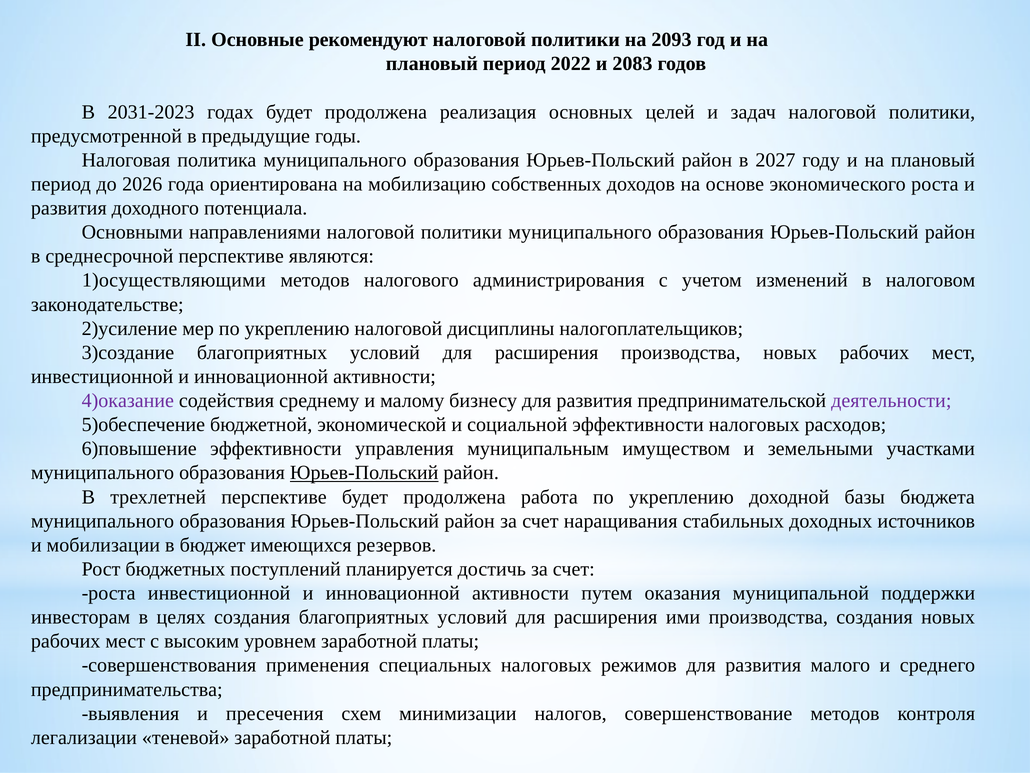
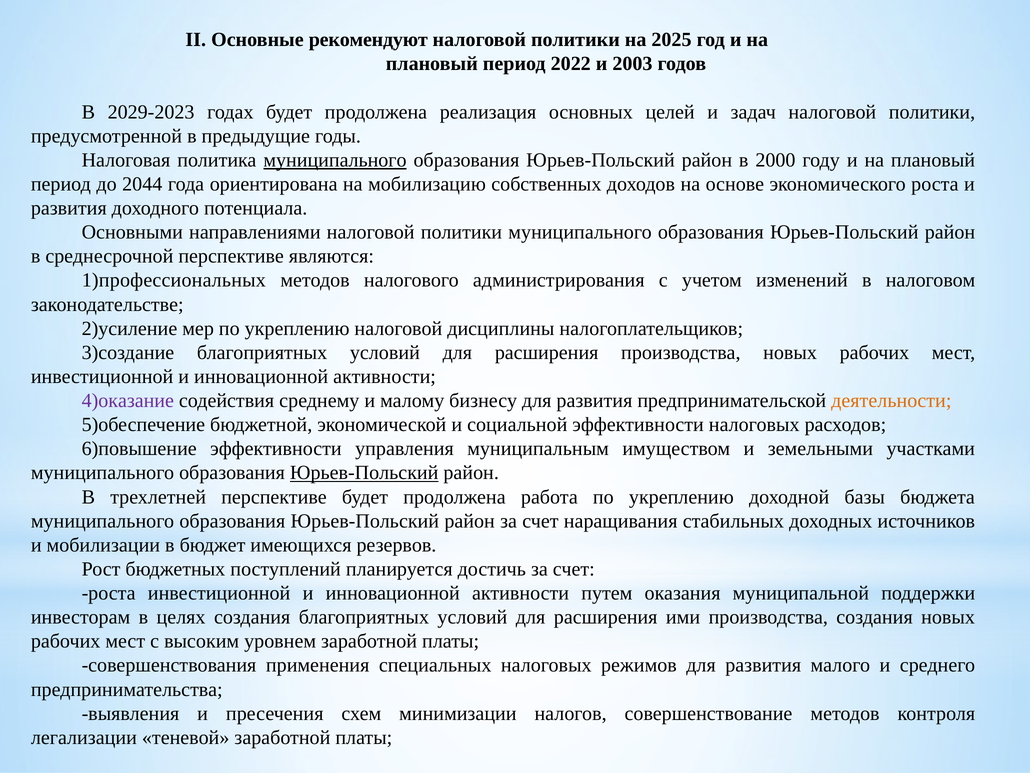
2093: 2093 -> 2025 (671, 40)
2083: 2083 -> 2003 (632, 64)
2031-2023: 2031-2023 -> 2029-2023 (151, 112)
муниципального underline: none -> present (335, 160)
2027: 2027 -> 2000 (775, 160)
2026: 2026 -> 2044 (142, 184)
1)осуществляющими: 1)осуществляющими -> 1)профессиональных (174, 280)
деятельности colour: purple -> orange (891, 400)
